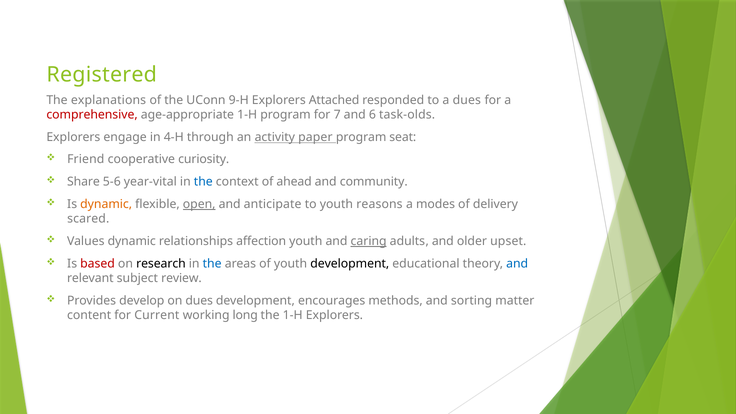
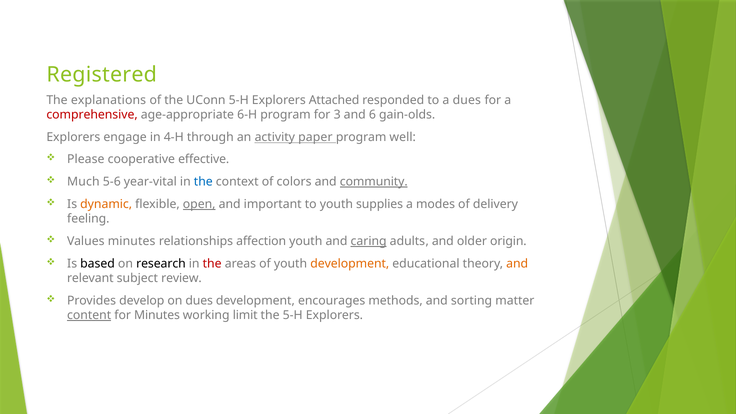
UConn 9-H: 9-H -> 5-H (239, 100)
age-appropriate 1-H: 1-H -> 6-H (247, 115)
7: 7 -> 3 (337, 115)
task-olds: task-olds -> gain-olds (407, 115)
seat: seat -> well (403, 137)
Friend: Friend -> Please (86, 159)
curiosity: curiosity -> effective (204, 159)
Share: Share -> Much (83, 182)
ahead: ahead -> colors (294, 182)
community underline: none -> present (374, 182)
anticipate: anticipate -> important (273, 204)
reasons: reasons -> supplies (380, 204)
scared: scared -> feeling (88, 219)
Values dynamic: dynamic -> minutes (132, 241)
upset: upset -> origin (508, 241)
based colour: red -> black (98, 264)
the colour: blue -> red (212, 264)
development colour: black -> orange (350, 264)
and colour: blue -> orange (517, 264)
content underline: none -> present (89, 315)
for Current: Current -> Minutes (157, 315)
long: long -> limit (245, 315)
the 1-H: 1-H -> 5-H (293, 315)
